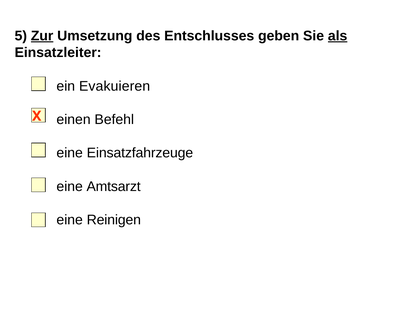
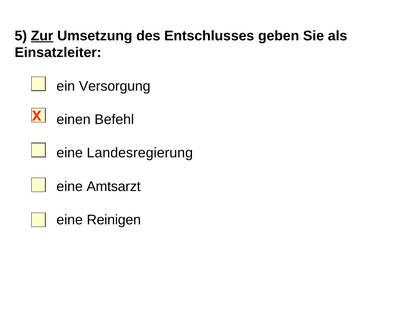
als underline: present -> none (338, 36)
Evakuieren: Evakuieren -> Versorgung (115, 86)
Einsatzfahrzeuge: Einsatzfahrzeuge -> Landesregierung (140, 153)
